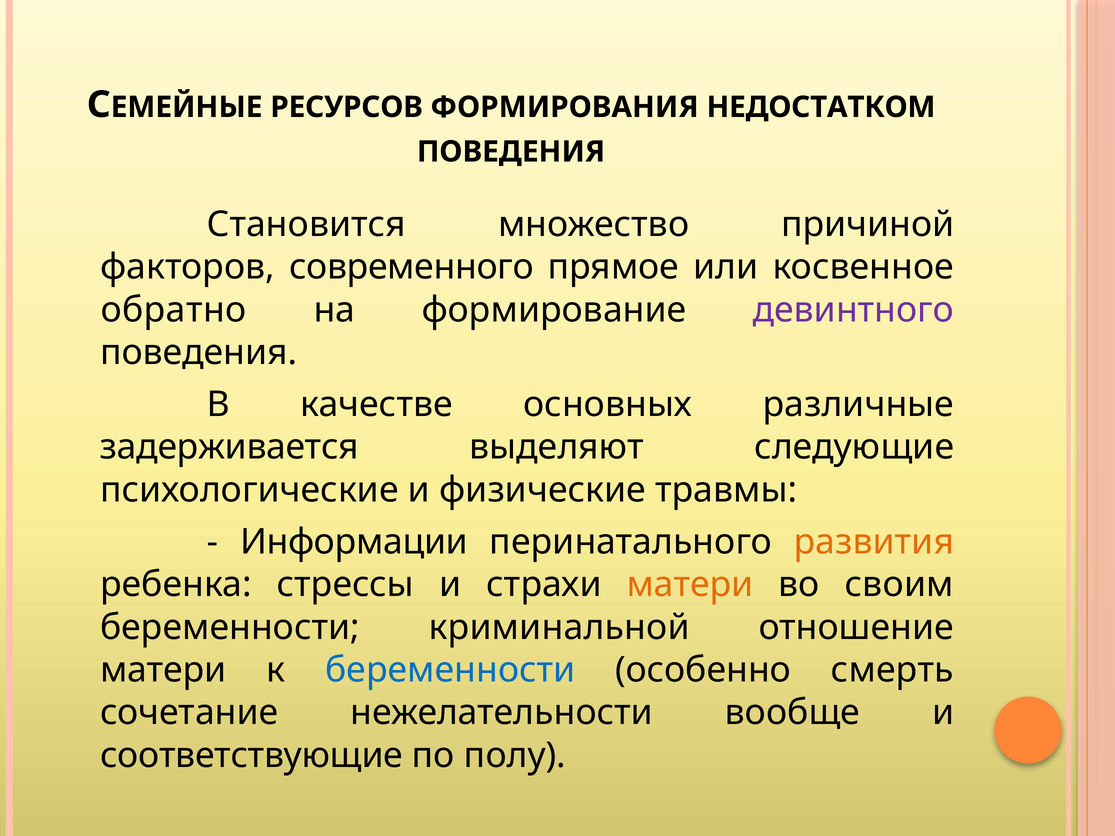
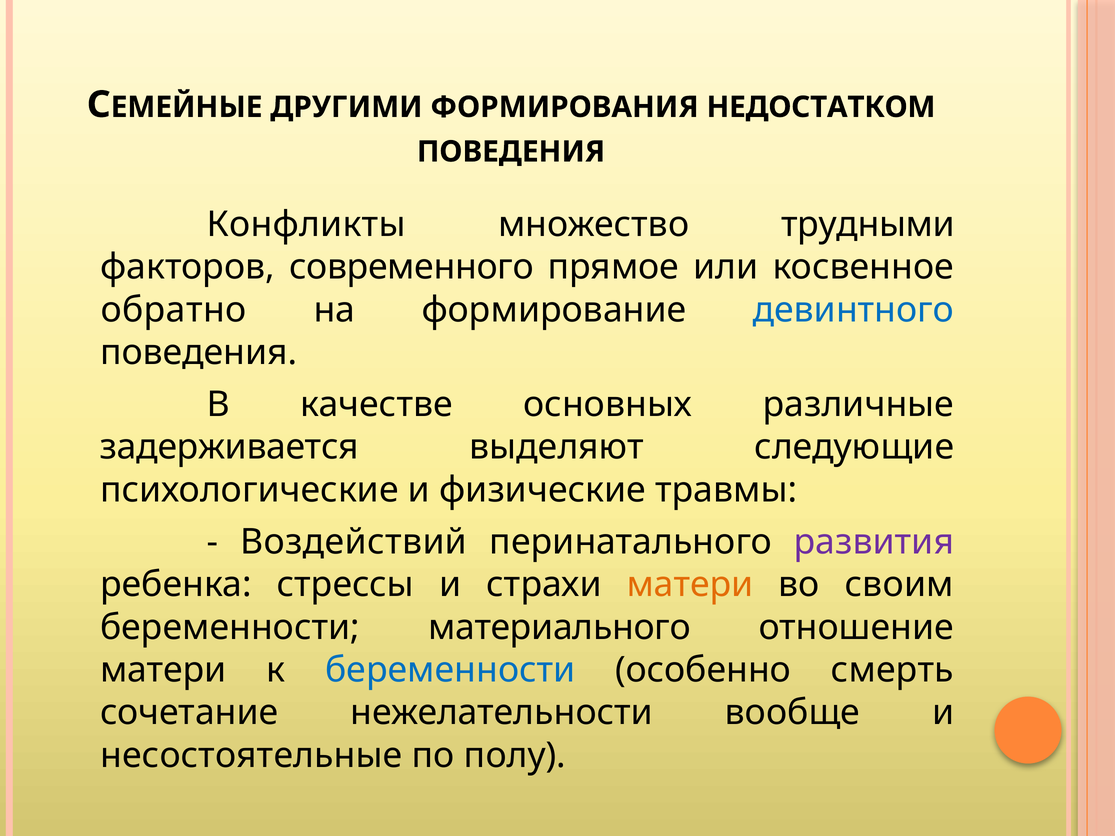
РЕСУРСОВ: РЕСУРСОВ -> ДРУГИМИ (346, 107)
Становится: Становится -> Конфликты (306, 224)
причиной: причиной -> трудными (868, 224)
девинтного colour: purple -> blue (853, 310)
Информации: Информации -> Воздействий (354, 542)
развития colour: orange -> purple (874, 542)
криминальной: криминальной -> материального (559, 627)
соответствующие: соответствующие -> несостоятельные (251, 756)
